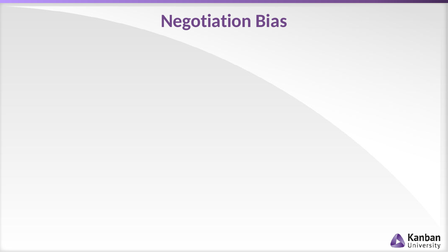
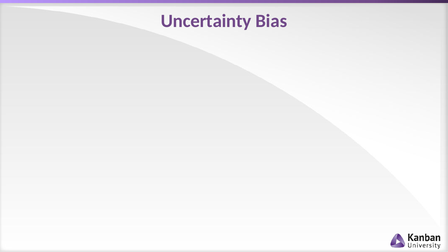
Negotiation: Negotiation -> Uncertainty (206, 21)
